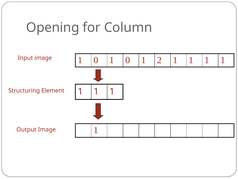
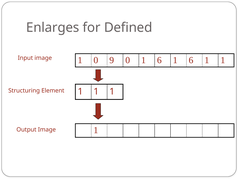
Opening: Opening -> Enlarges (53, 28)
Column: Column -> Defined (128, 28)
1: 1 -> 9 (112, 60)
0 1 2: 2 -> 6 (159, 60)
1: 1 -> 6 (191, 60)
